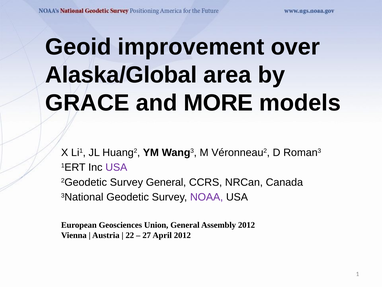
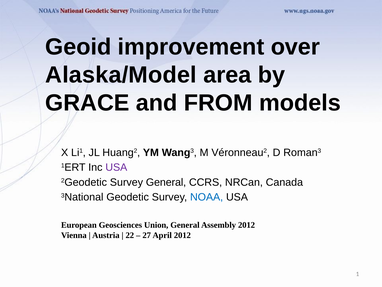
Alaska/Global: Alaska/Global -> Alaska/Model (121, 75)
MORE: MORE -> FROM (218, 103)
NOAA colour: purple -> blue (207, 197)
